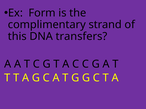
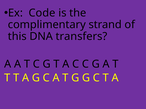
Form: Form -> Code (42, 13)
